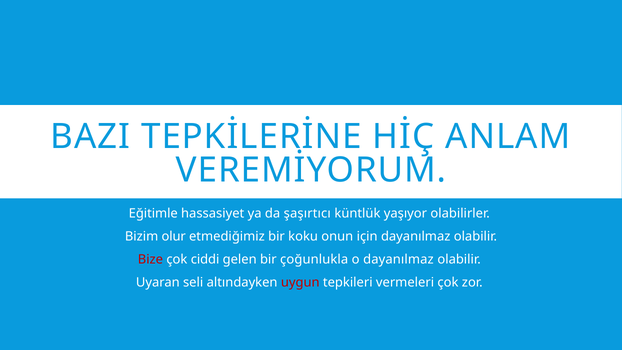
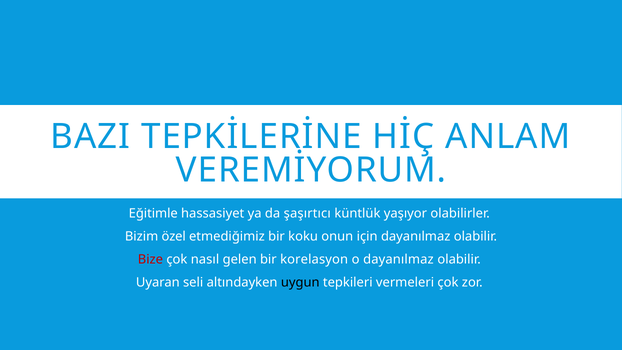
olur: olur -> özel (174, 236)
ciddi: ciddi -> nasıl (205, 259)
çoğunlukla: çoğunlukla -> korelasyon (314, 259)
uygun colour: red -> black (300, 282)
